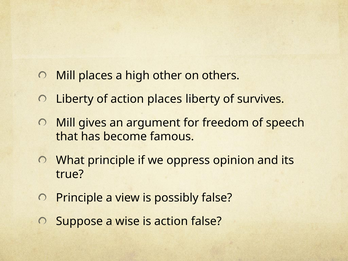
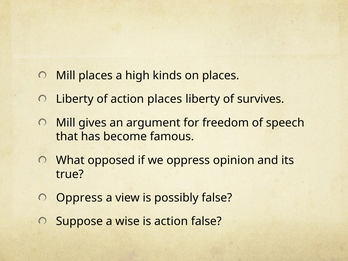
other: other -> kinds (167, 76)
on others: others -> places (221, 76)
What principle: principle -> opposed (111, 160)
Principle: Principle -> Oppress (79, 198)
